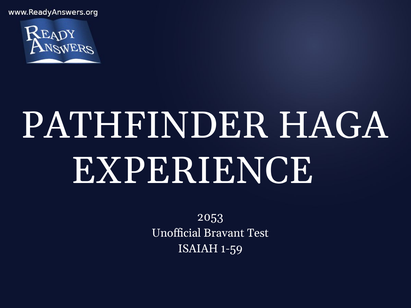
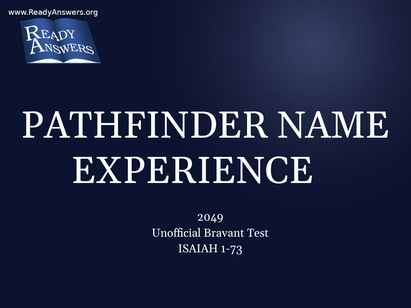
HAGA: HAGA -> NAME (333, 126)
2053: 2053 -> 2049 (210, 217)
1-59: 1-59 -> 1-73 (232, 249)
